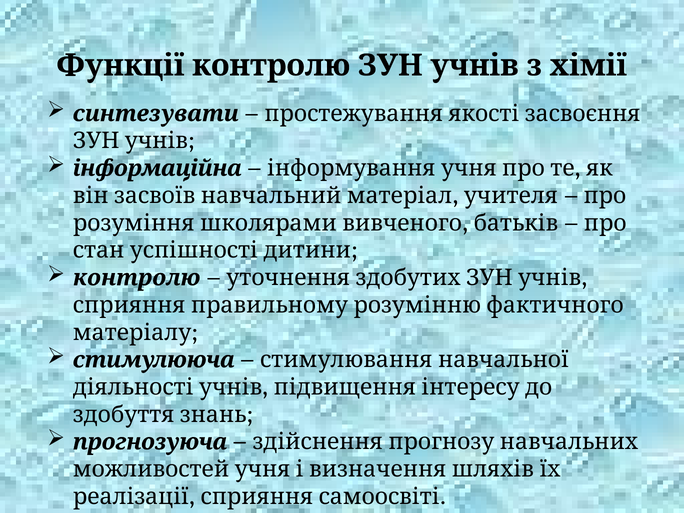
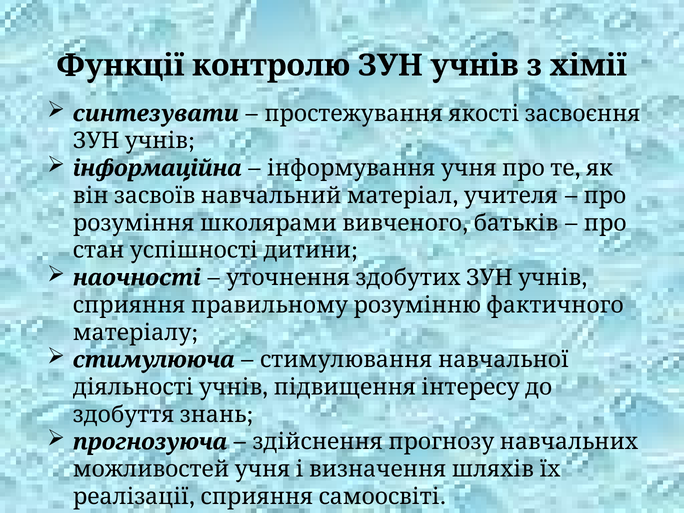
контролю: контролю -> наочності (137, 278)
